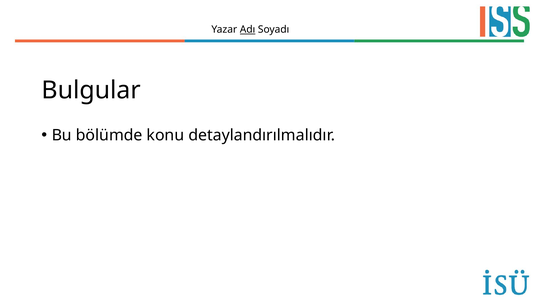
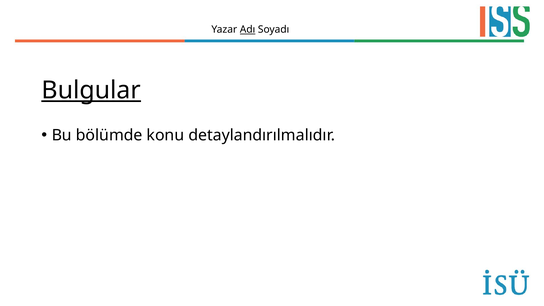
Bulgular underline: none -> present (91, 90)
